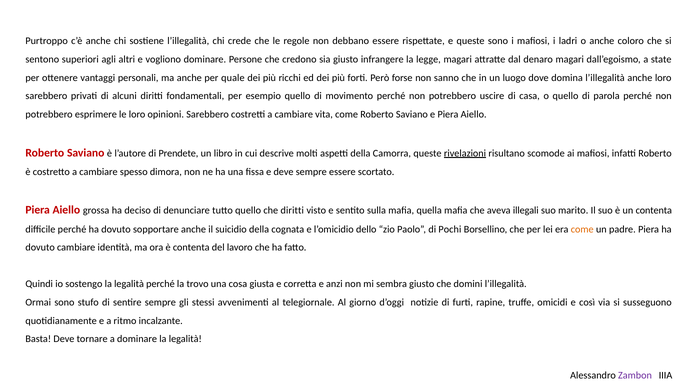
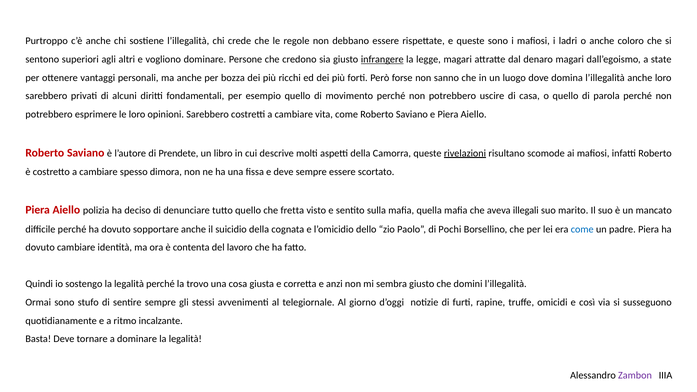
infrangere underline: none -> present (382, 59)
quale: quale -> bozza (233, 78)
grossa: grossa -> polizia (96, 211)
che diritti: diritti -> fretta (292, 211)
un contenta: contenta -> mancato (654, 211)
come colour: orange -> blue (582, 229)
